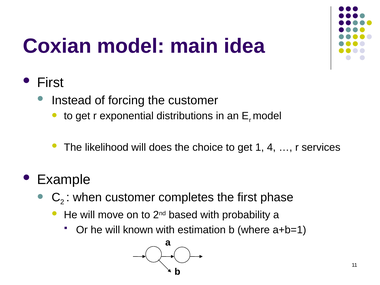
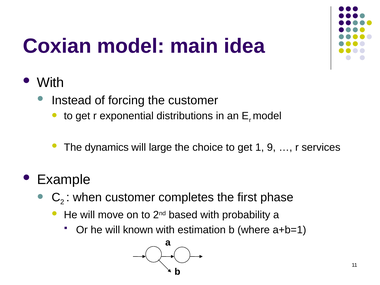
First: First -> With (50, 83)
likelihood: likelihood -> dynamics (107, 147)
does: does -> large (160, 147)
4: 4 -> 9 (271, 147)
